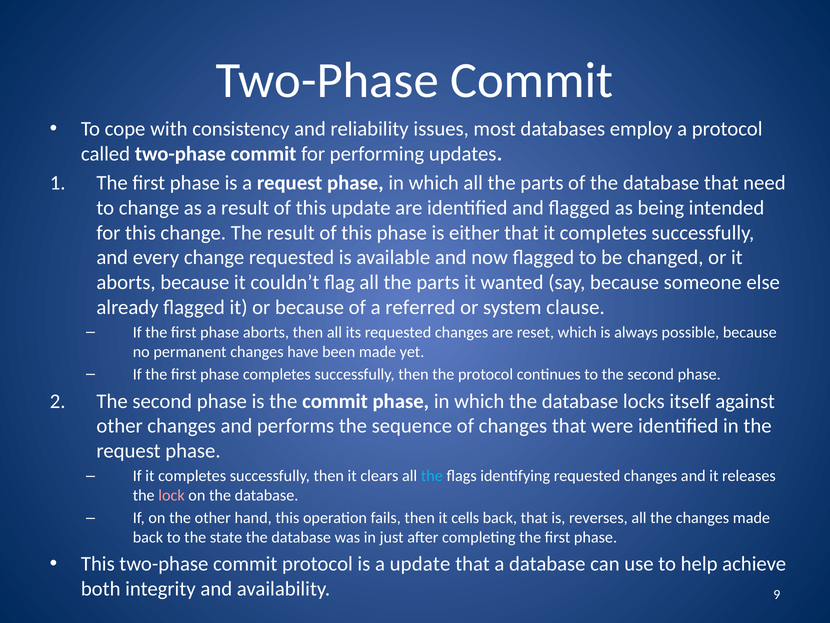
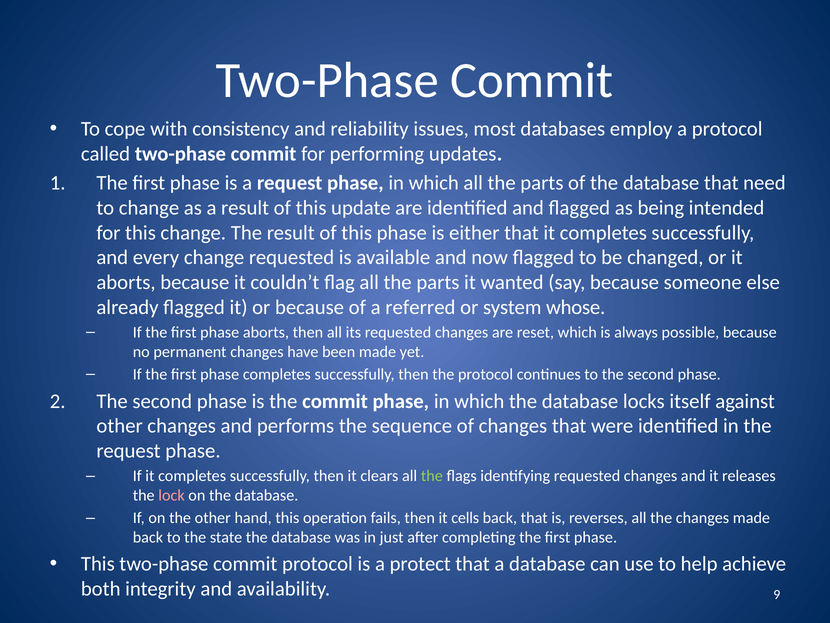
clause: clause -> whose (576, 307)
the colour: light blue -> light green (432, 476)
a update: update -> protect (420, 564)
